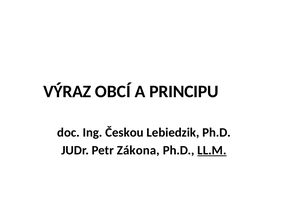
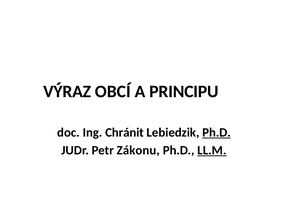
Českou: Českou -> Chránit (124, 132)
Ph.D underline: none -> present (216, 132)
Zákona: Zákona -> Zákonu (138, 150)
